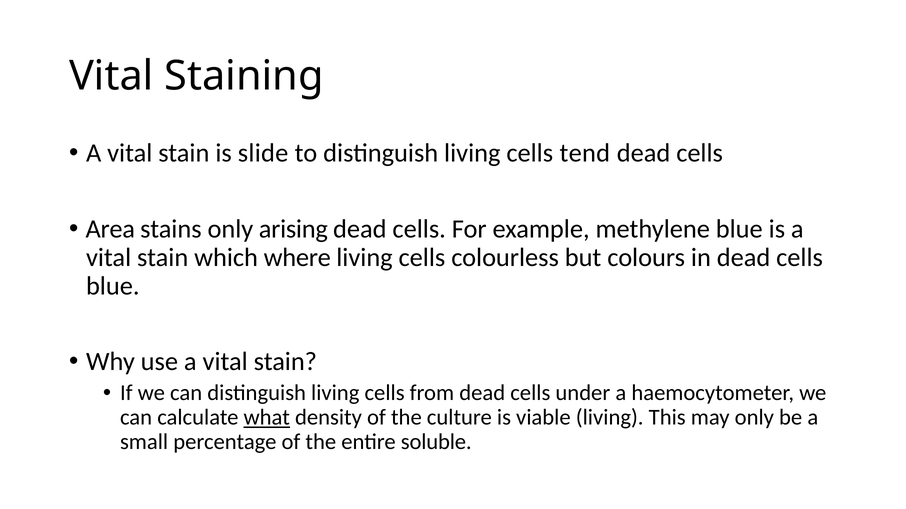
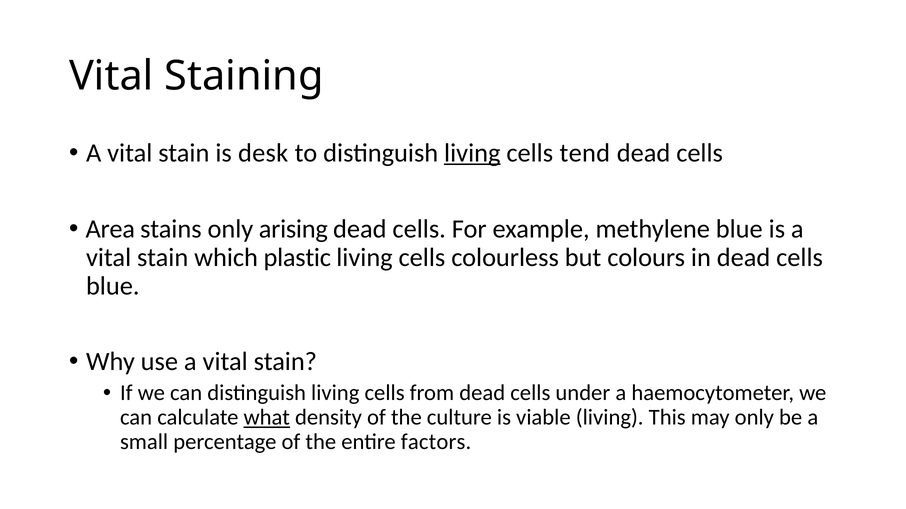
slide: slide -> desk (263, 153)
living underline: none -> present (472, 153)
where: where -> plastic (297, 258)
soluble: soluble -> factors (436, 442)
